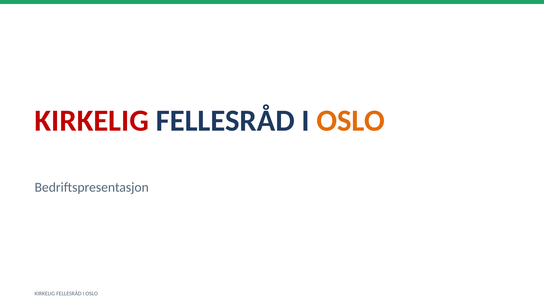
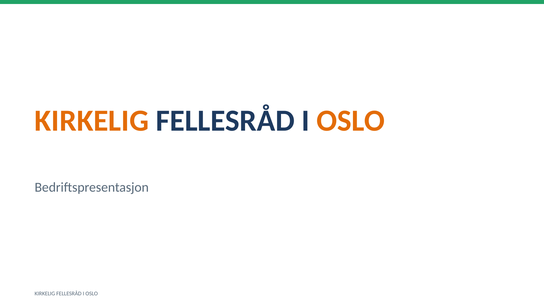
KIRKELIG colour: red -> orange (92, 121)
